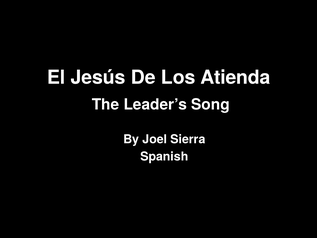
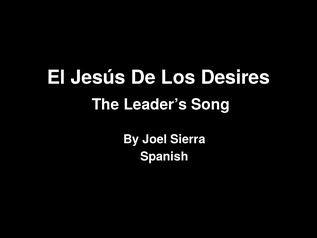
Atienda: Atienda -> Desires (235, 77)
